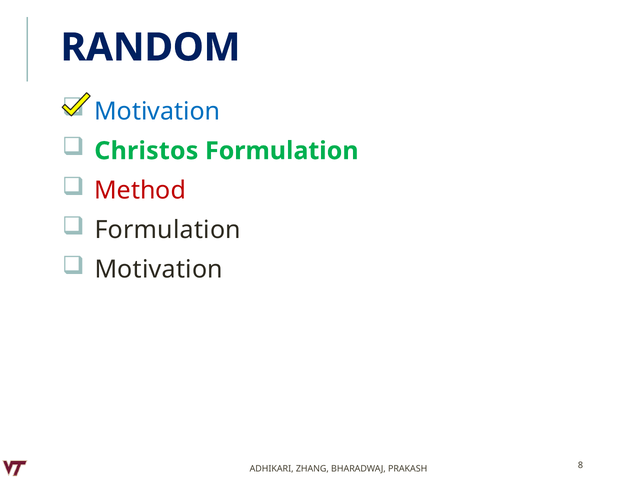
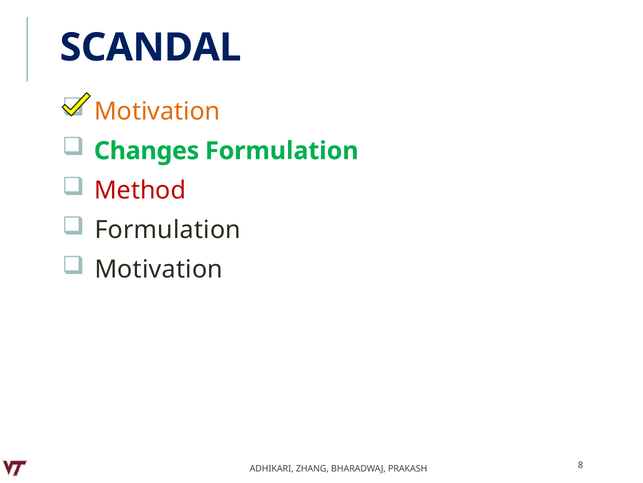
RANDOM: RANDOM -> SCANDAL (151, 47)
Motivation colour: blue -> orange (157, 111)
Christos: Christos -> Changes (147, 151)
